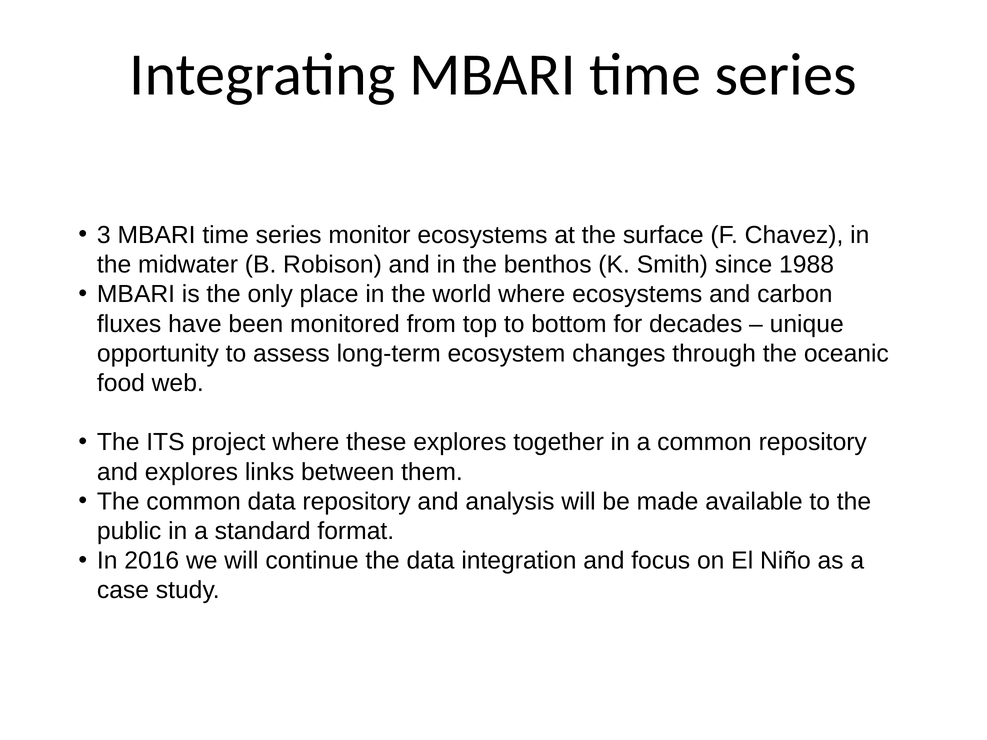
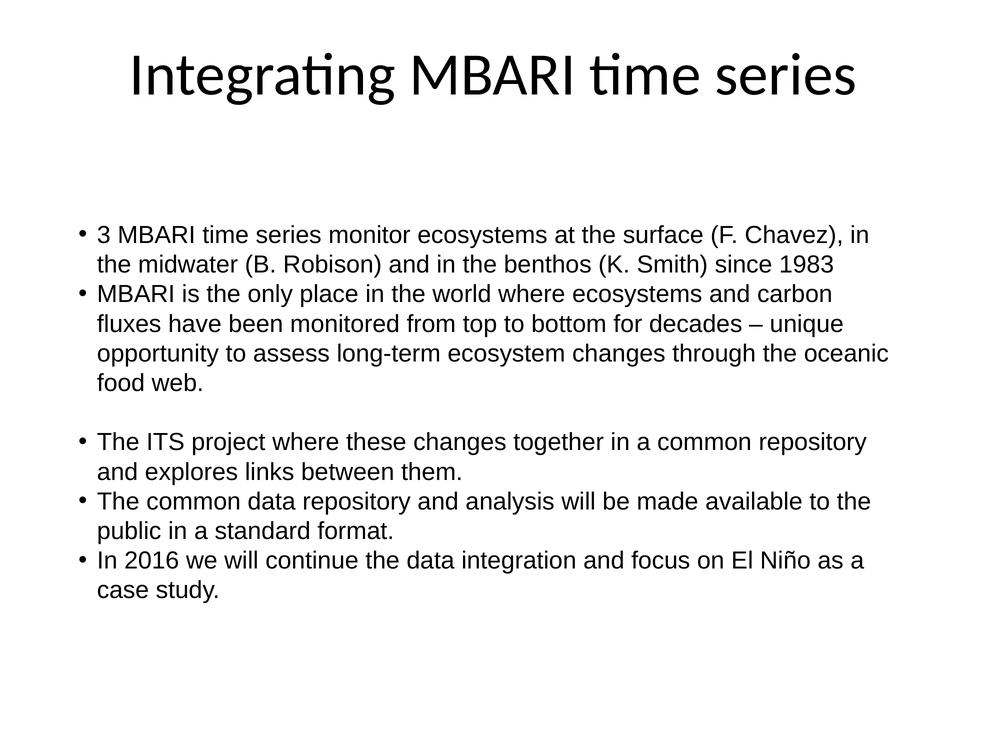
1988: 1988 -> 1983 (807, 265)
these explores: explores -> changes (460, 442)
